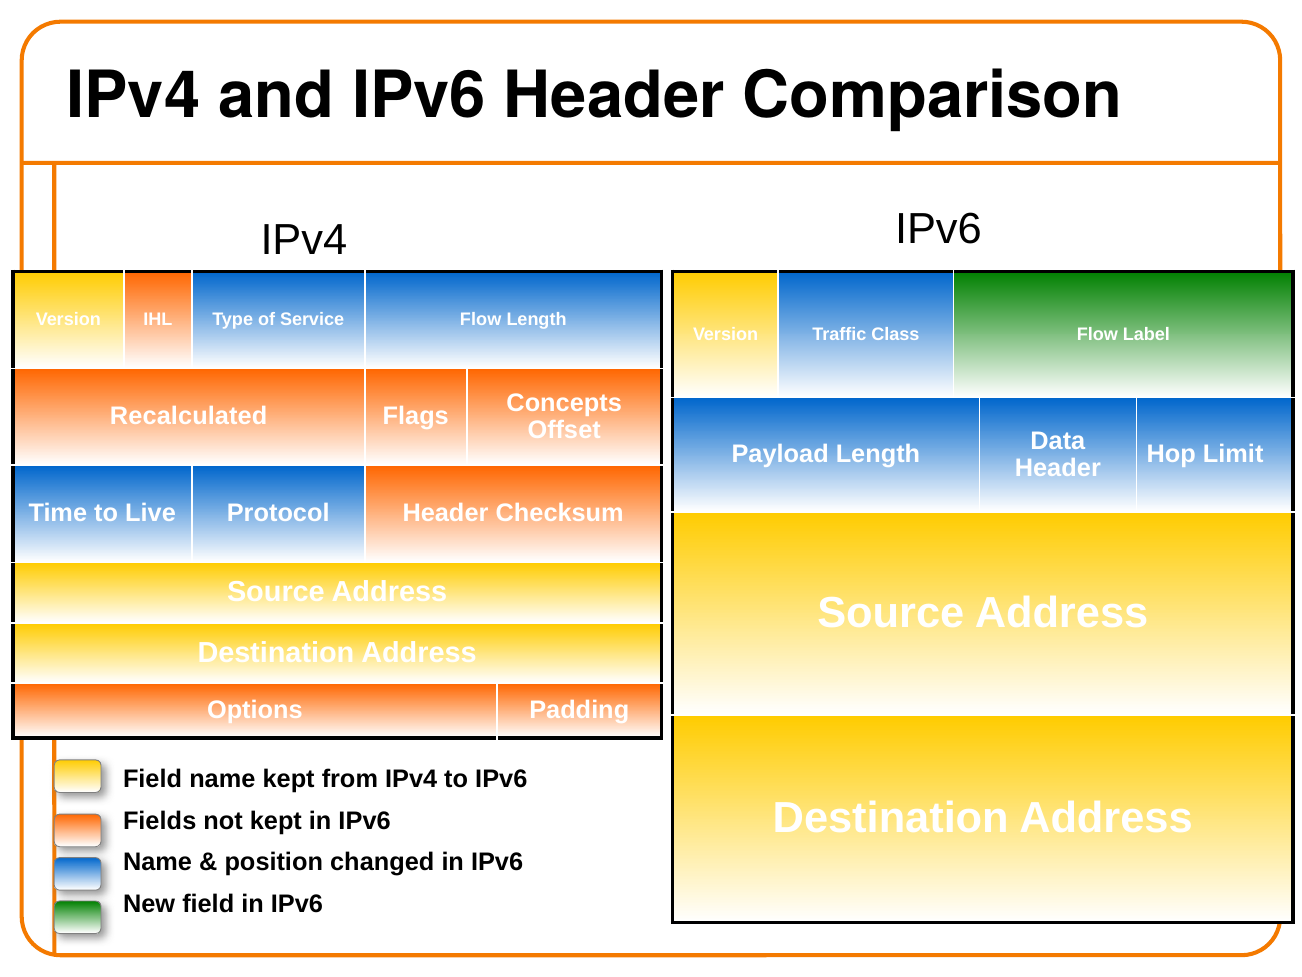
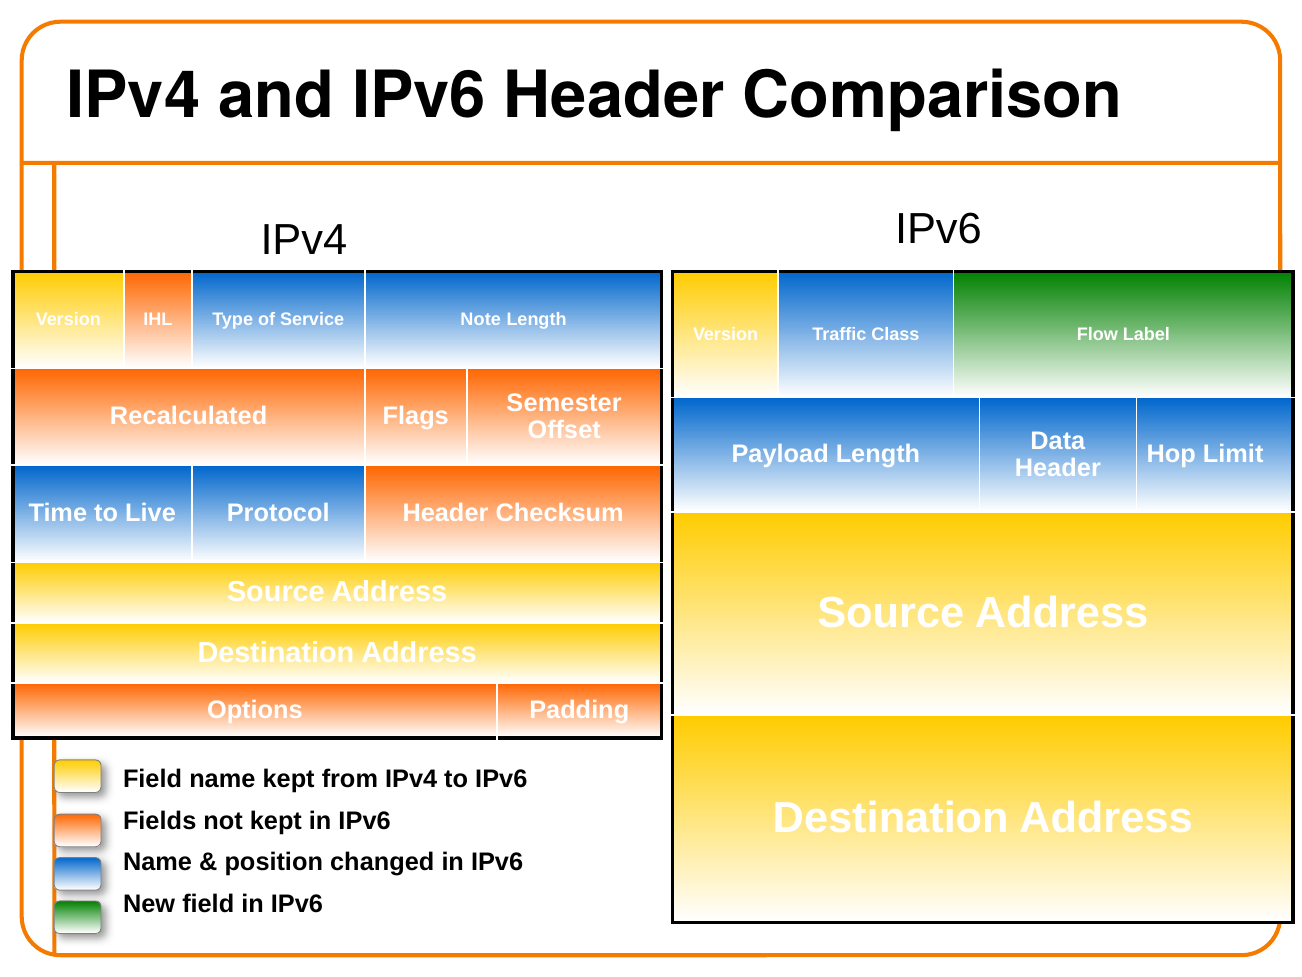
Service Flow: Flow -> Note (481, 319)
Concepts: Concepts -> Semester (564, 403)
